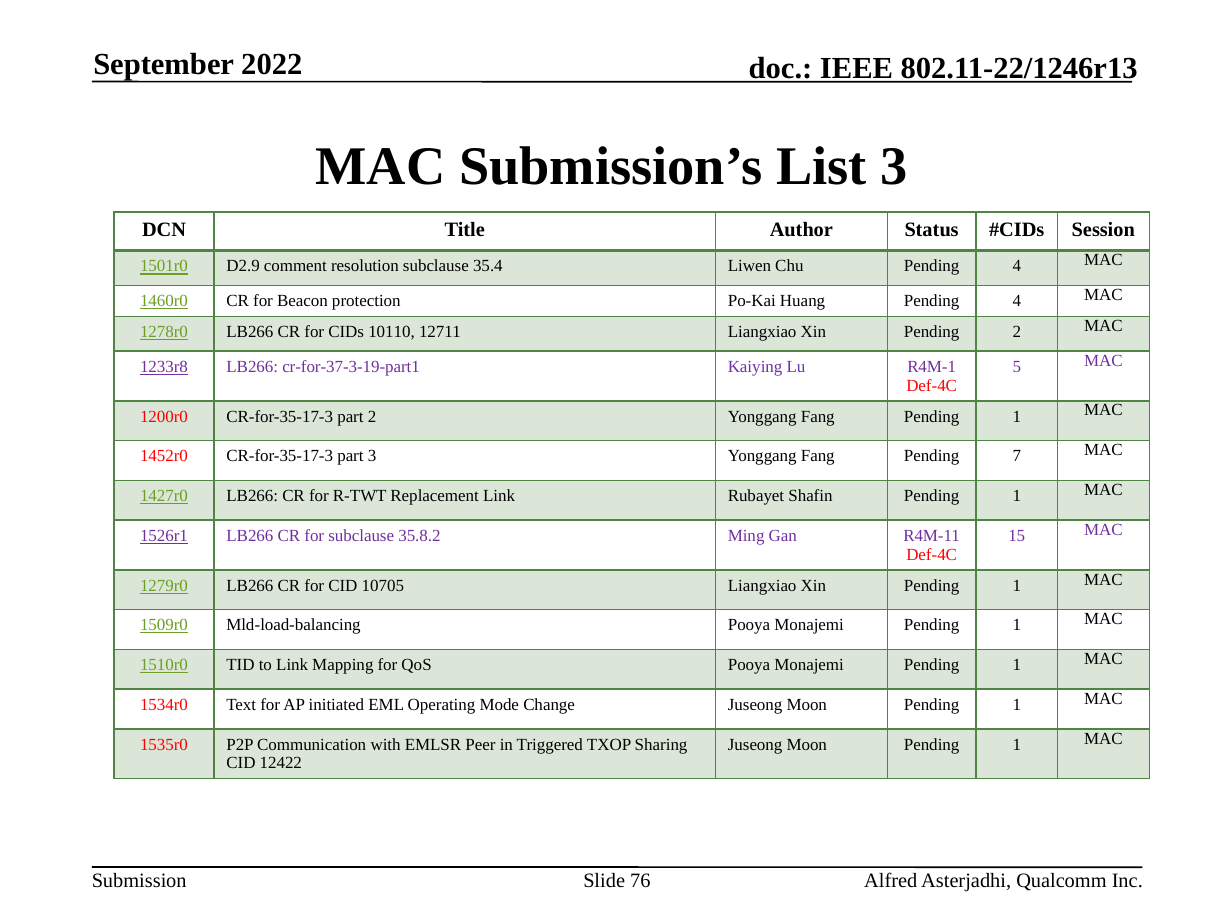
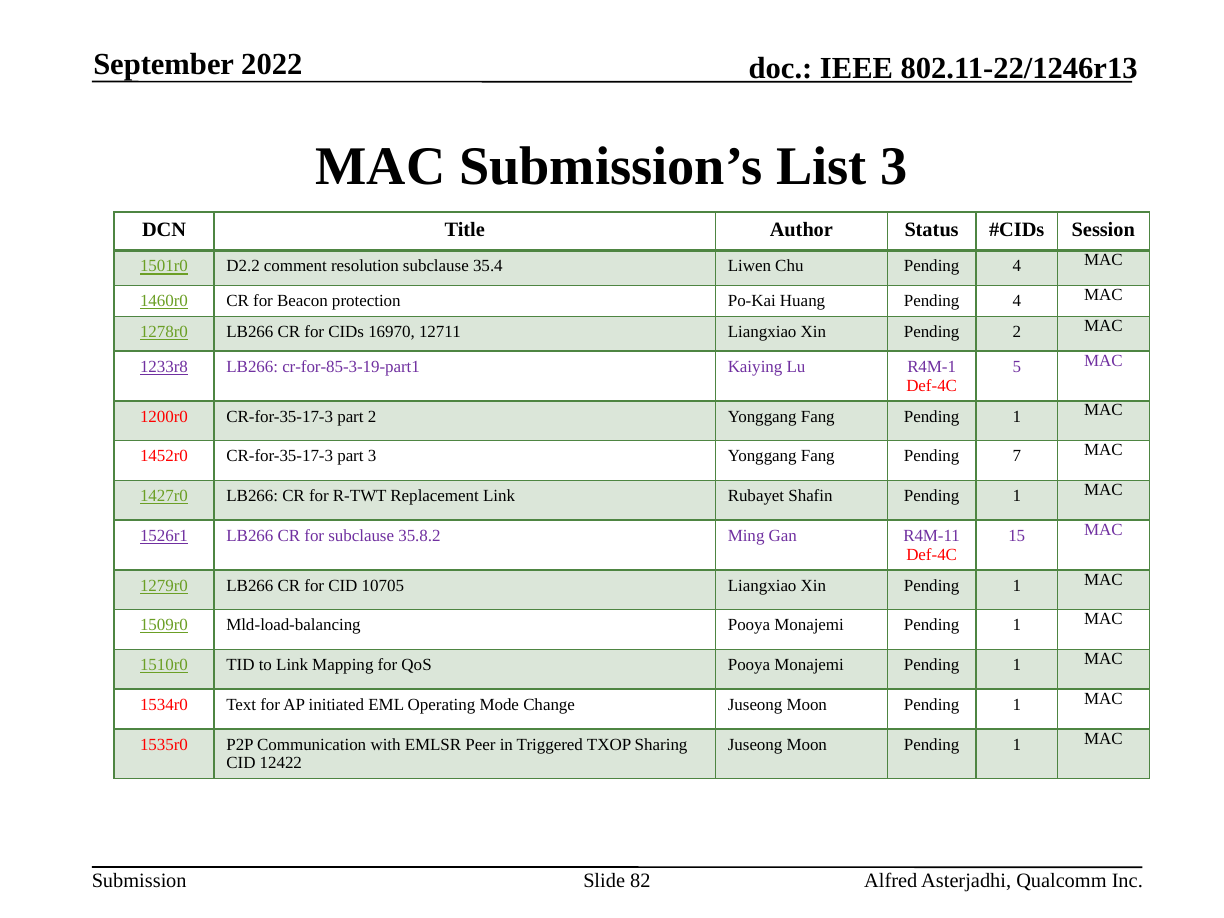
D2.9: D2.9 -> D2.2 (243, 266)
10110: 10110 -> 16970 (392, 332)
cr-for-37-3-19-part1: cr-for-37-3-19-part1 -> cr-for-85-3-19-part1 (351, 367)
76: 76 -> 82 (640, 880)
